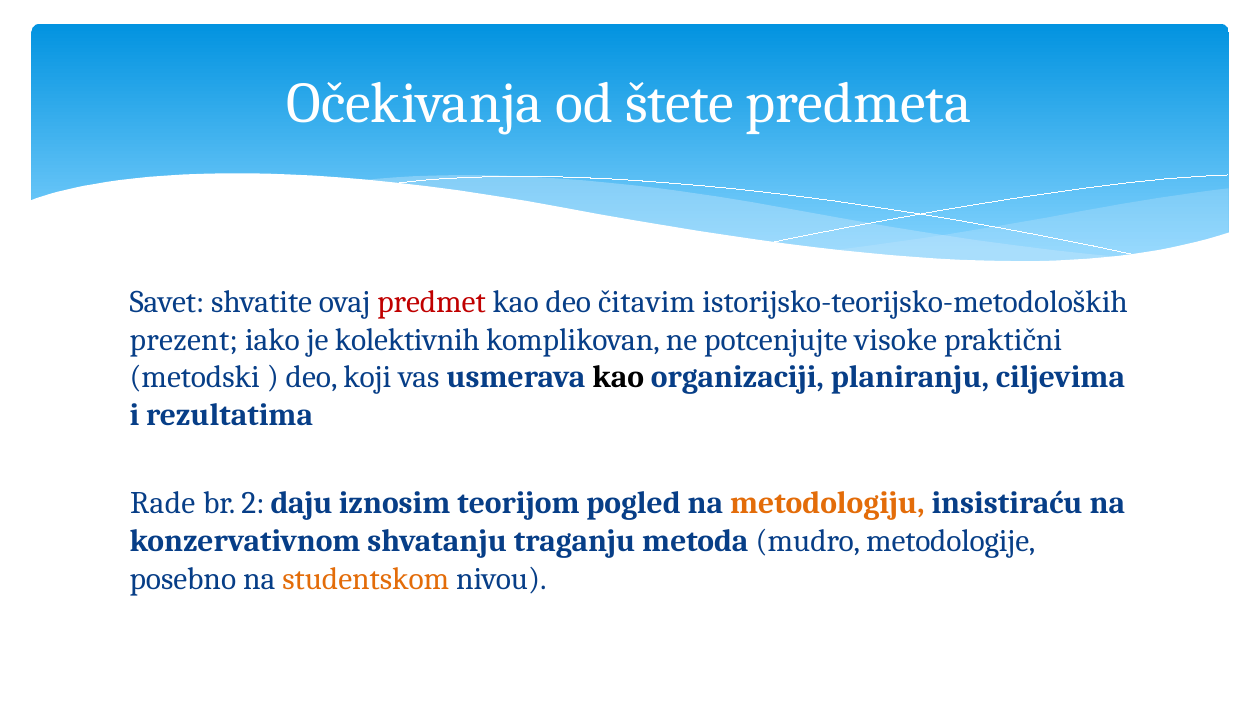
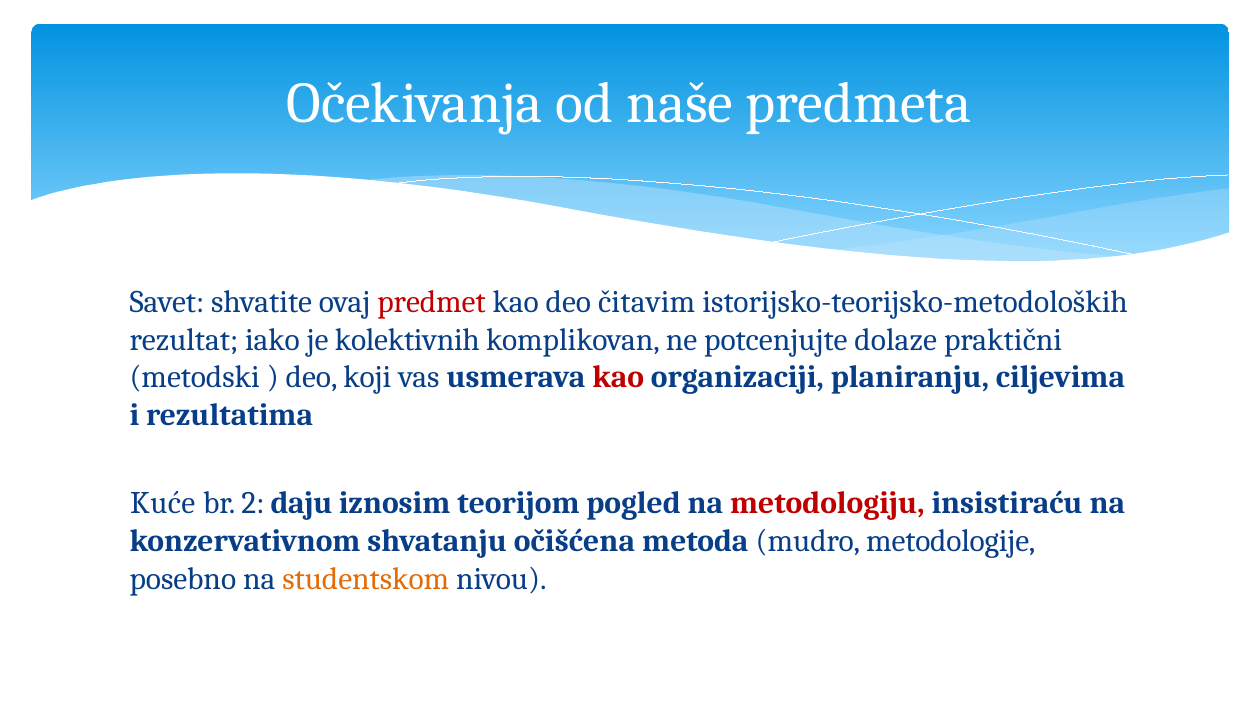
štete: štete -> naše (680, 104)
prezent: prezent -> rezultat (184, 340)
visoke: visoke -> dolaze (896, 340)
kao colour: black -> red (618, 378)
Rade: Rade -> Kuće (163, 504)
metodologiju colour: orange -> red (827, 504)
traganju: traganju -> očišćena (575, 541)
